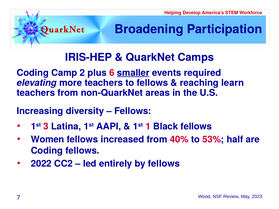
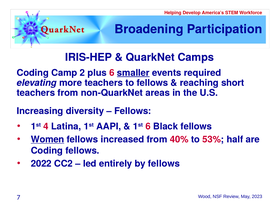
learn: learn -> short (233, 83)
3: 3 -> 4 (46, 127)
1st 1: 1 -> 6 (148, 127)
Women underline: none -> present (48, 140)
